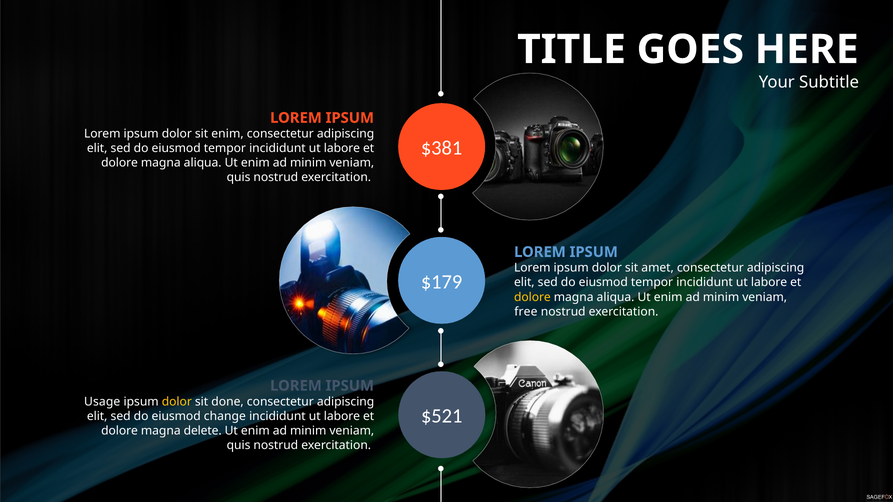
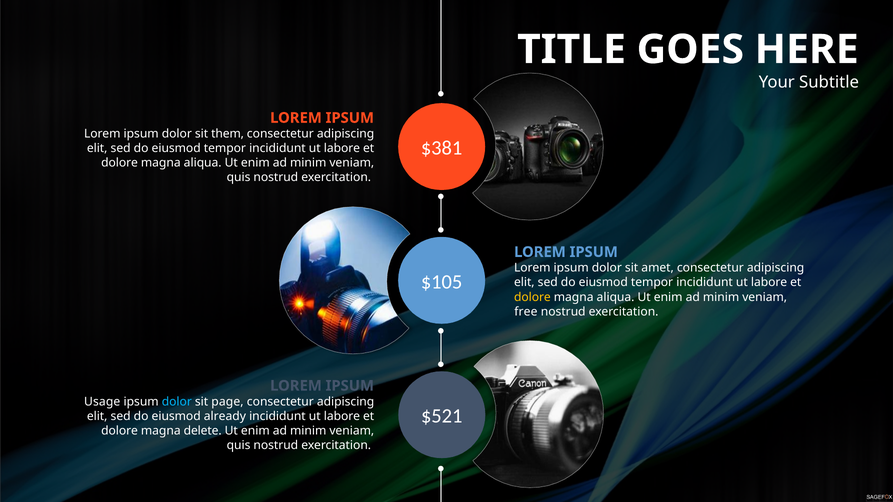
sit enim: enim -> them (228, 134)
$179: $179 -> $105 (442, 282)
dolor colour: yellow -> light blue (177, 402)
done: done -> page (227, 402)
change: change -> already (225, 417)
